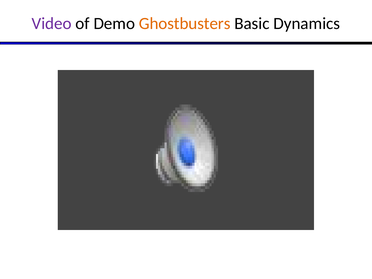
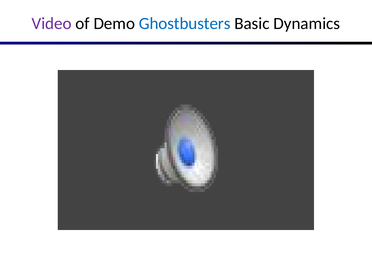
Ghostbusters colour: orange -> blue (185, 23)
